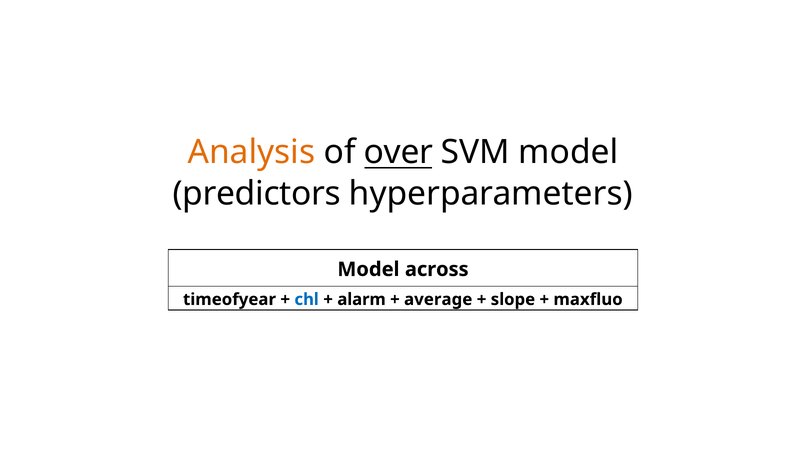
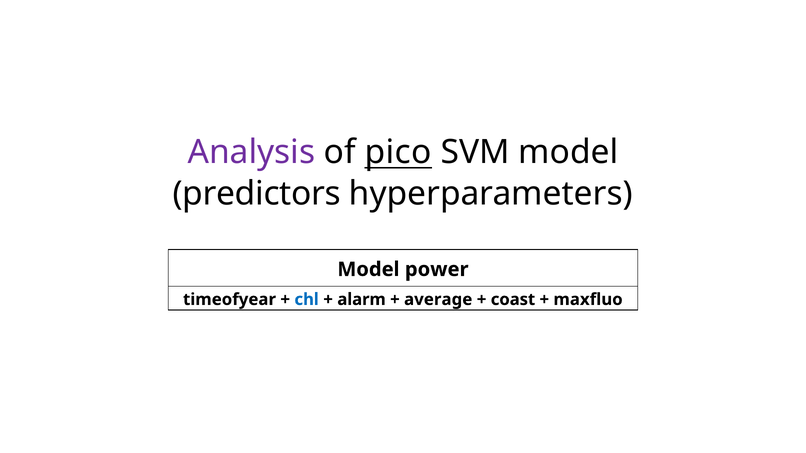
Analysis colour: orange -> purple (251, 152)
over: over -> pico (398, 152)
across: across -> power (437, 270)
slope: slope -> coast (513, 300)
